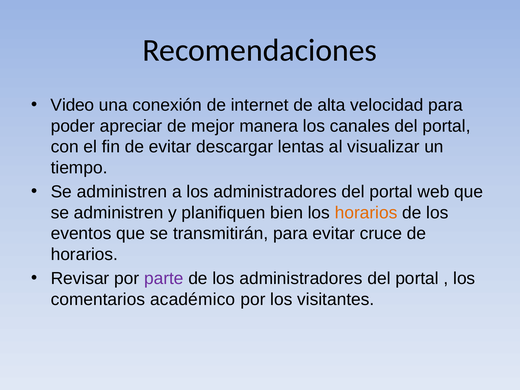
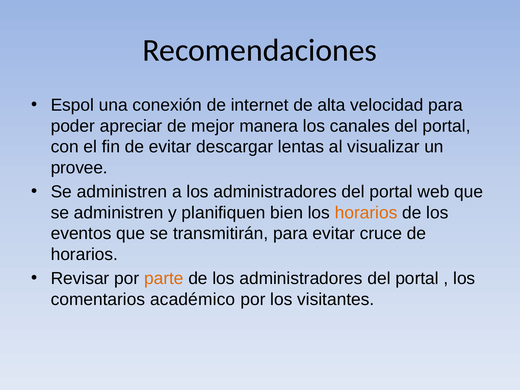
Video: Video -> Espol (72, 105)
tiempo: tiempo -> provee (79, 168)
parte colour: purple -> orange (164, 279)
